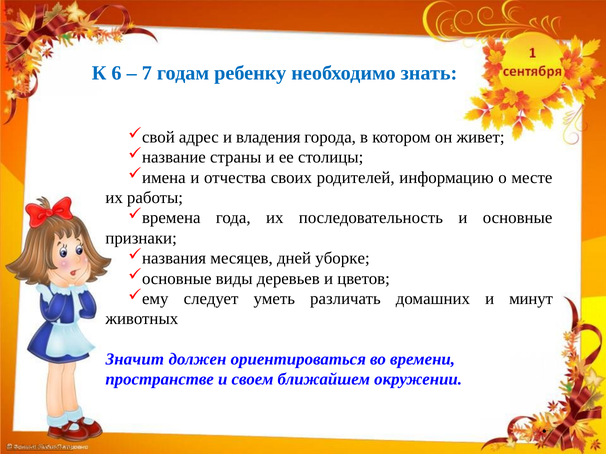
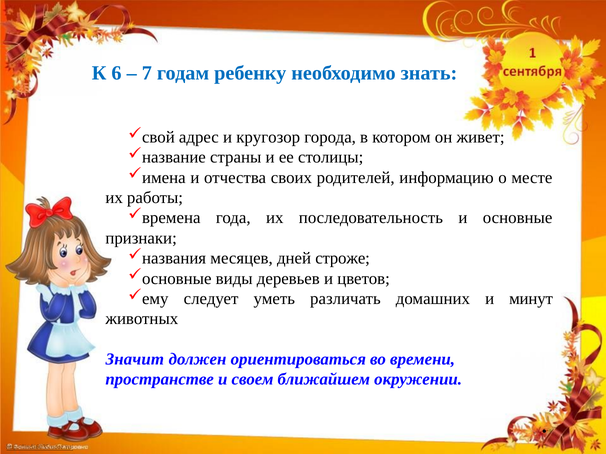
владения: владения -> кругозор (268, 137)
уборке: уборке -> строже (343, 259)
